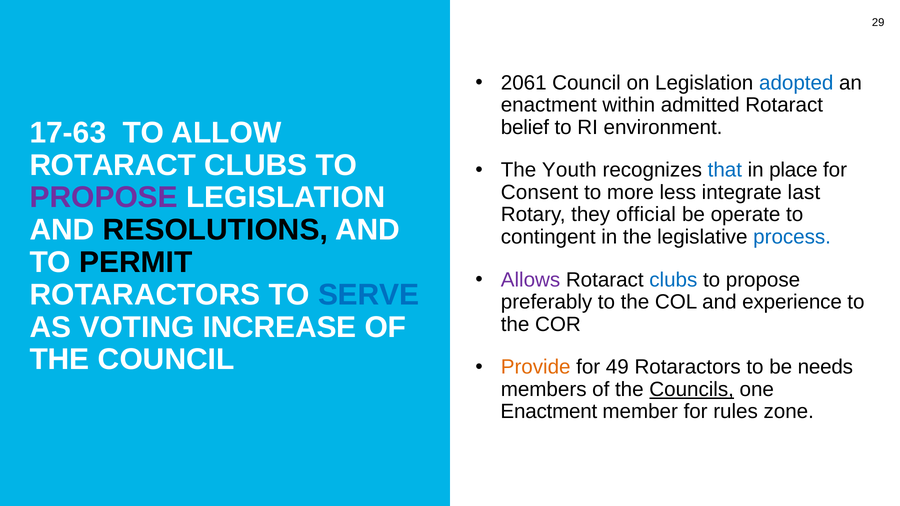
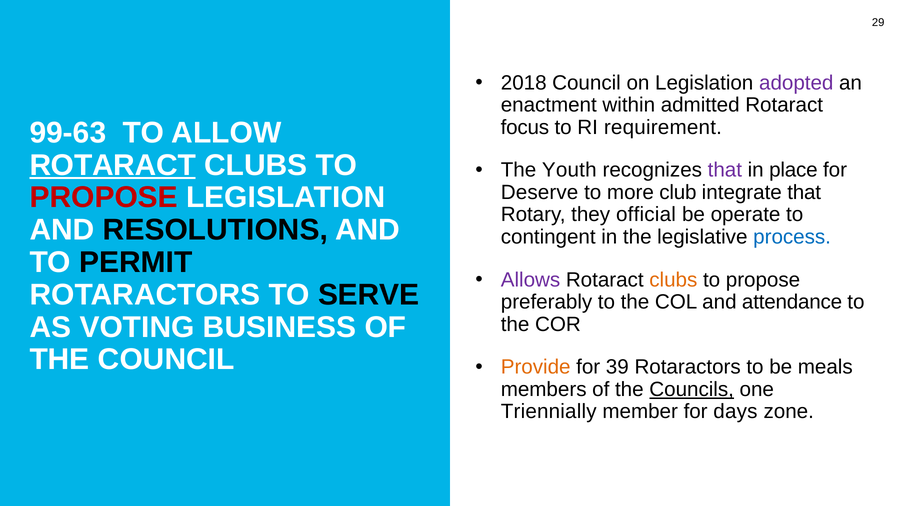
2061: 2061 -> 2018 (524, 83)
adopted colour: blue -> purple (796, 83)
belief: belief -> focus (525, 127)
environment: environment -> requirement (663, 127)
17-63: 17-63 -> 99-63 (68, 133)
ROTARACT underline: none -> present (113, 165)
that colour: blue -> purple (725, 170)
Consent: Consent -> Deserve (540, 192)
less: less -> club (678, 192)
integrate last: last -> that (804, 192)
PROPOSE colour: purple -> red (104, 198)
clubs colour: blue -> orange (673, 280)
SERVE colour: blue -> black (369, 295)
experience: experience -> attendance (792, 302)
INCREASE: INCREASE -> BUSINESS (280, 327)
49: 49 -> 39 (617, 367)
needs: needs -> meals (825, 367)
Enactment: Enactment -> Triennially (549, 412)
rules: rules -> days (735, 412)
